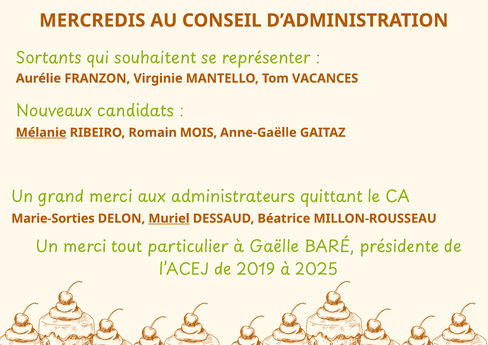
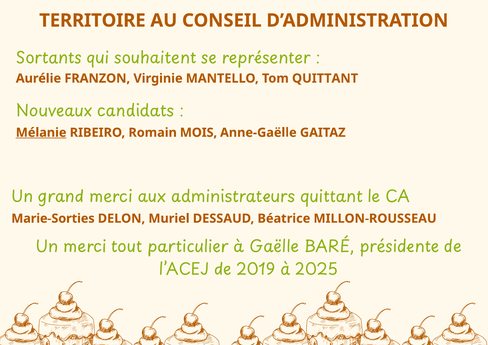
MERCREDIS: MERCREDIS -> TERRITOIRE (92, 20)
Tom VACANCES: VACANCES -> QUITTANT (325, 78)
Muriel underline: present -> none (169, 218)
